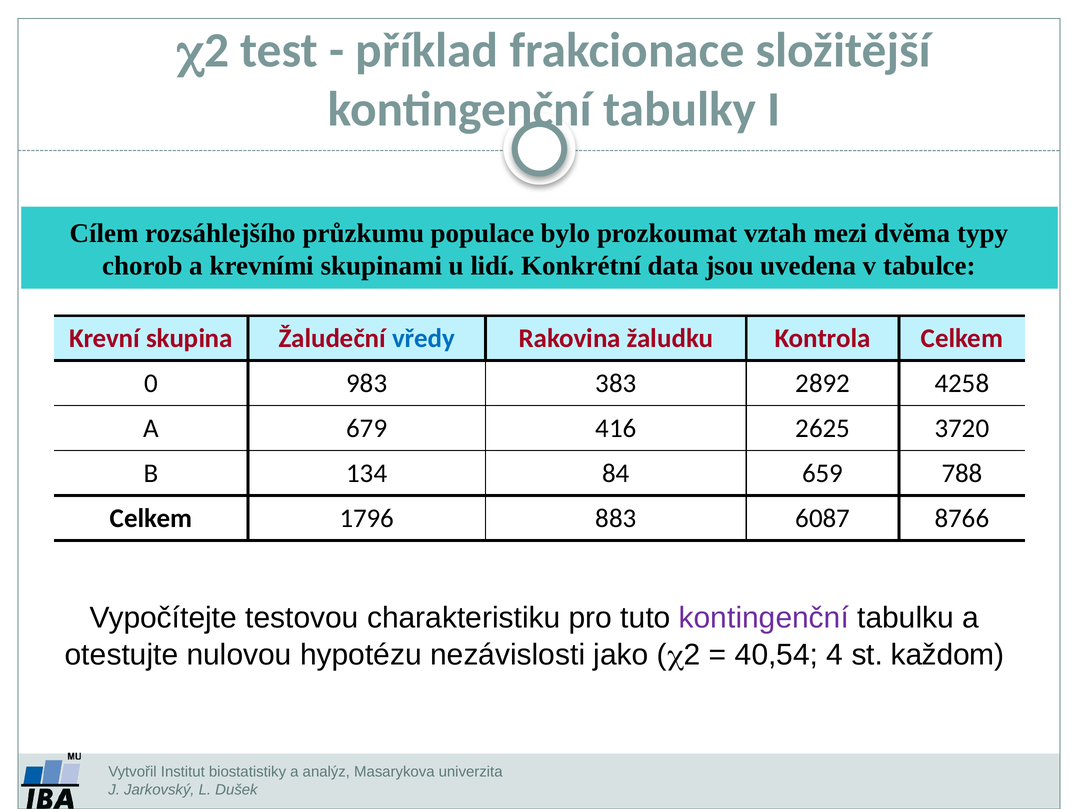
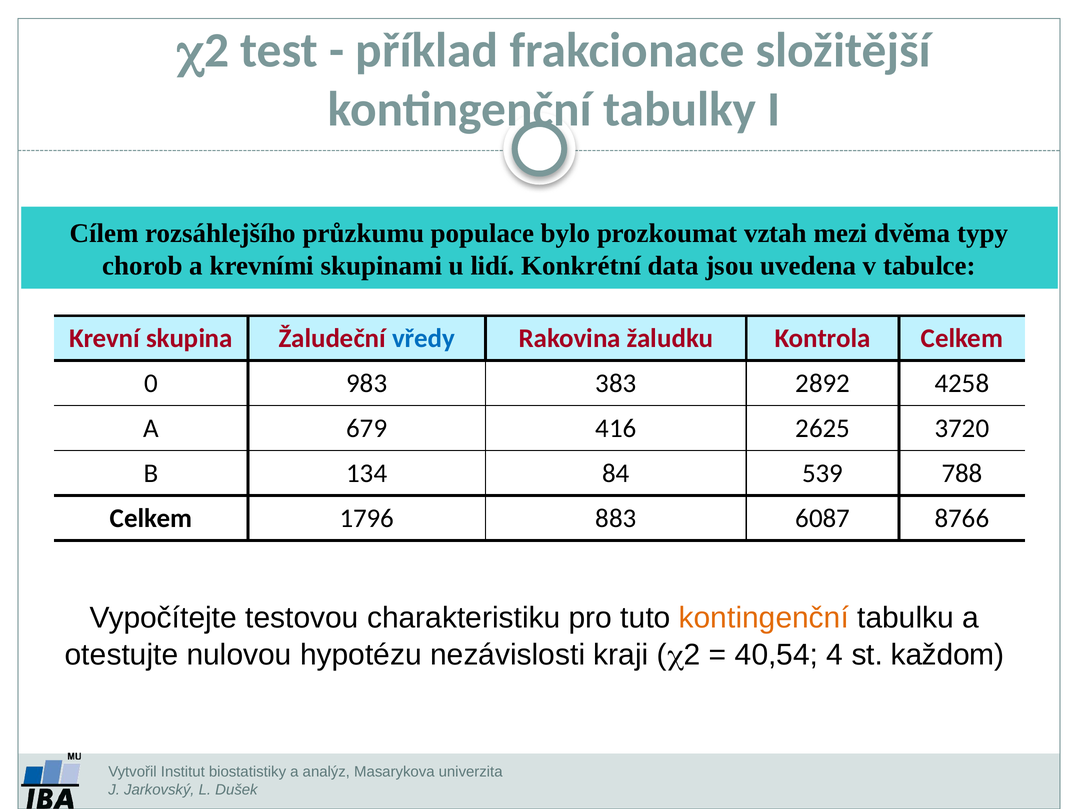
659: 659 -> 539 (823, 473)
kontingenční colour: purple -> orange (764, 618)
jako: jako -> kraji (621, 655)
